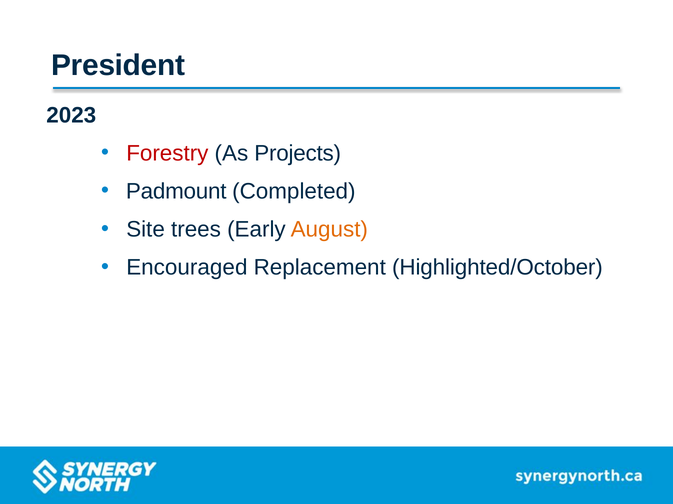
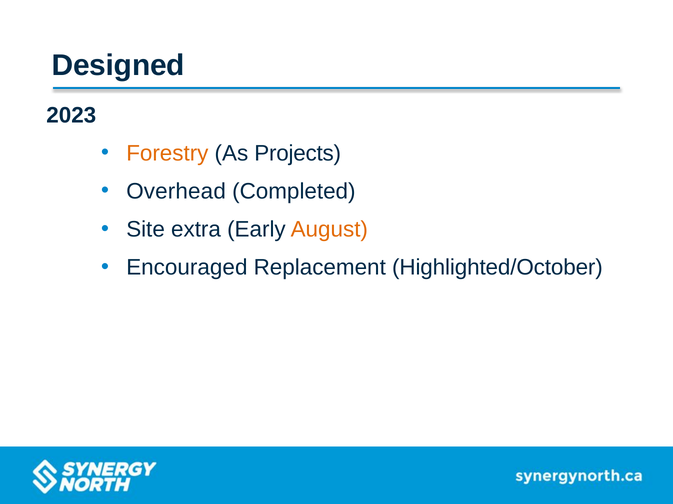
President: President -> Designed (118, 65)
Forestry colour: red -> orange (167, 153)
Padmount: Padmount -> Overhead (176, 192)
trees: trees -> extra (196, 230)
